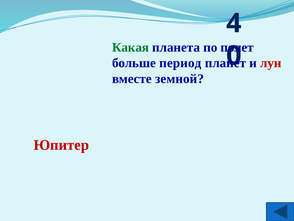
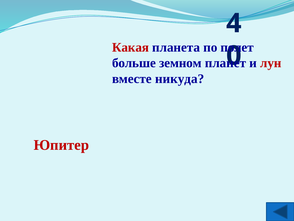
Какая colour: green -> red (131, 47)
период: период -> земном (180, 63)
земной: земной -> никуда (180, 79)
